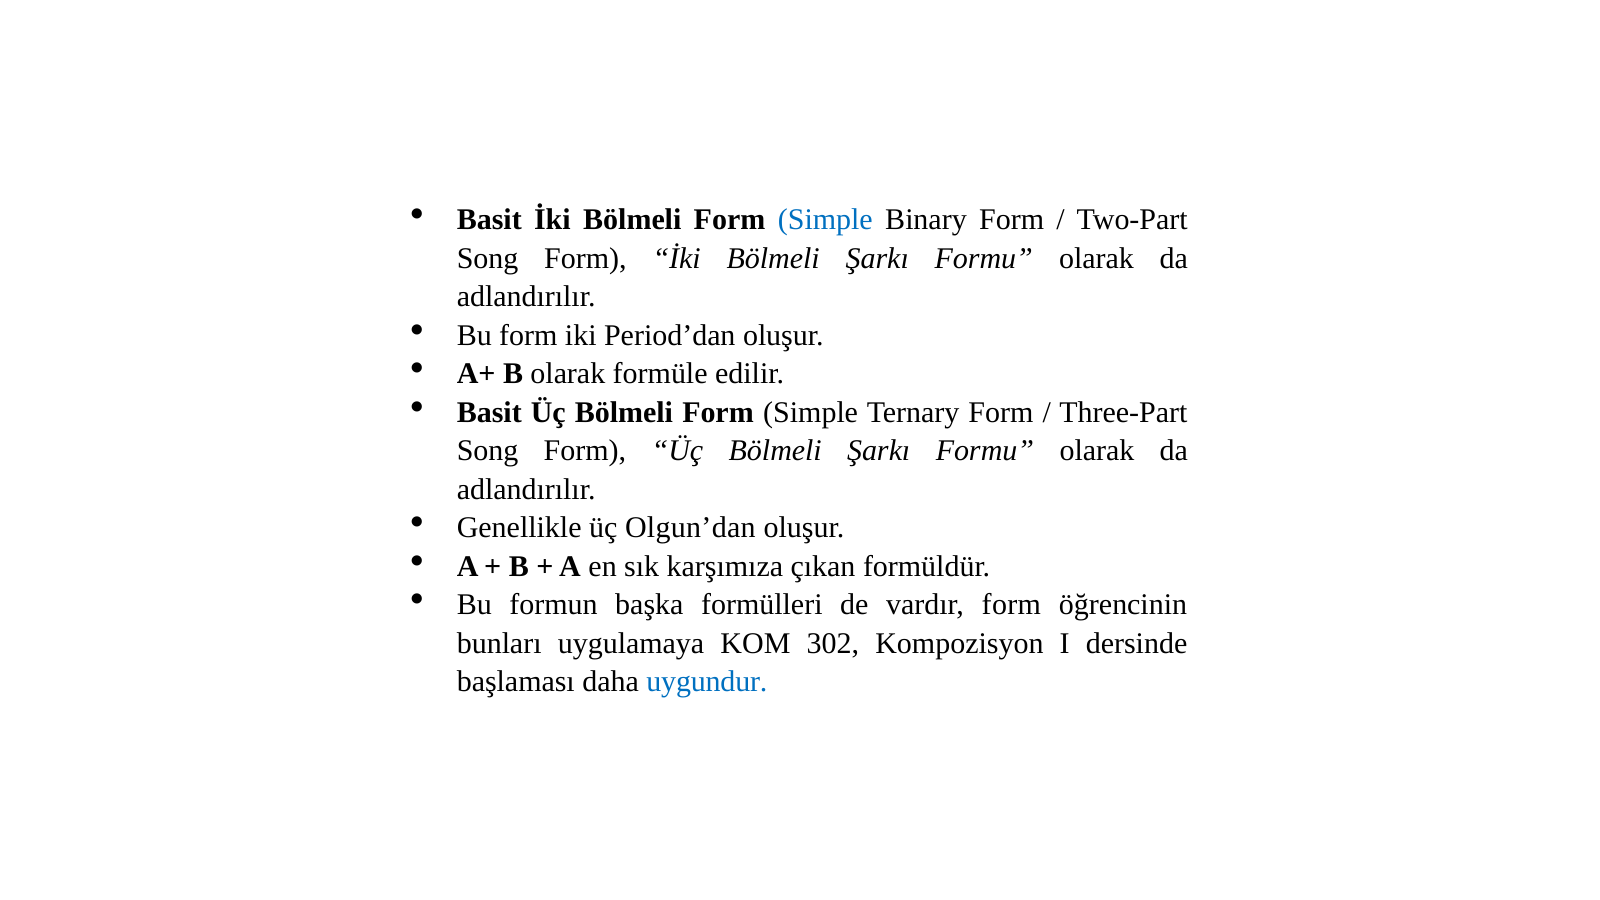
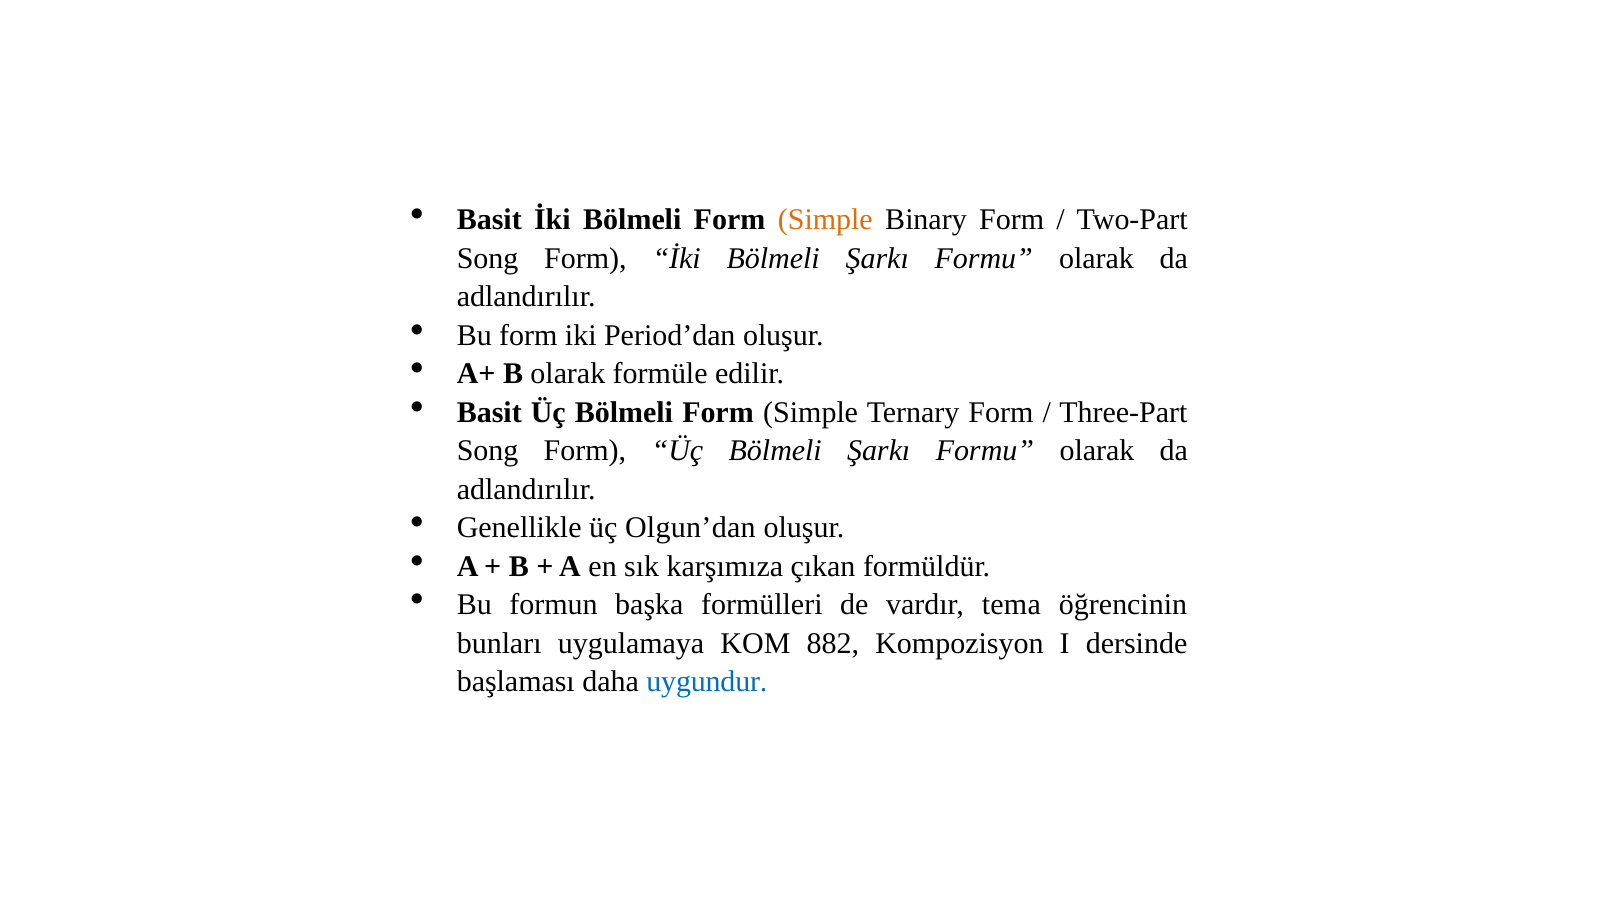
Simple colour: blue -> orange (825, 220)
vardır form: form -> tema (1011, 605)
302: 302 -> 882 (833, 643)
